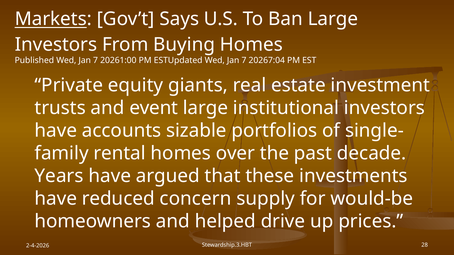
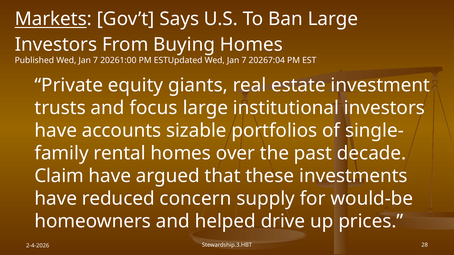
event: event -> focus (154, 108)
Years: Years -> Claim (59, 176)
